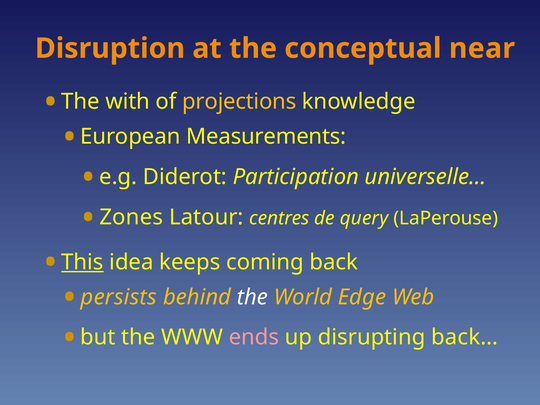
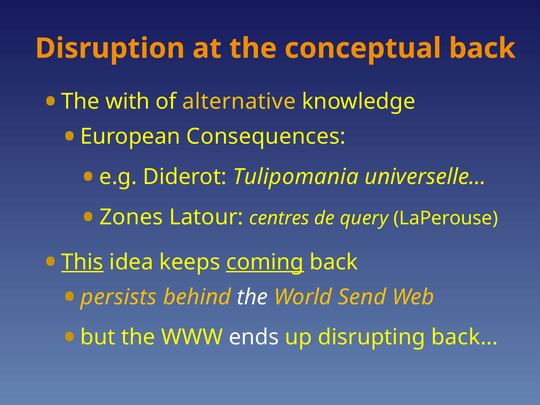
conceptual near: near -> back (482, 48)
projections: projections -> alternative (239, 102)
Measurements: Measurements -> Consequences (266, 137)
Participation: Participation -> Tulipomania (296, 177)
coming underline: none -> present (265, 262)
Edge: Edge -> Send (362, 297)
ends colour: pink -> white (254, 337)
